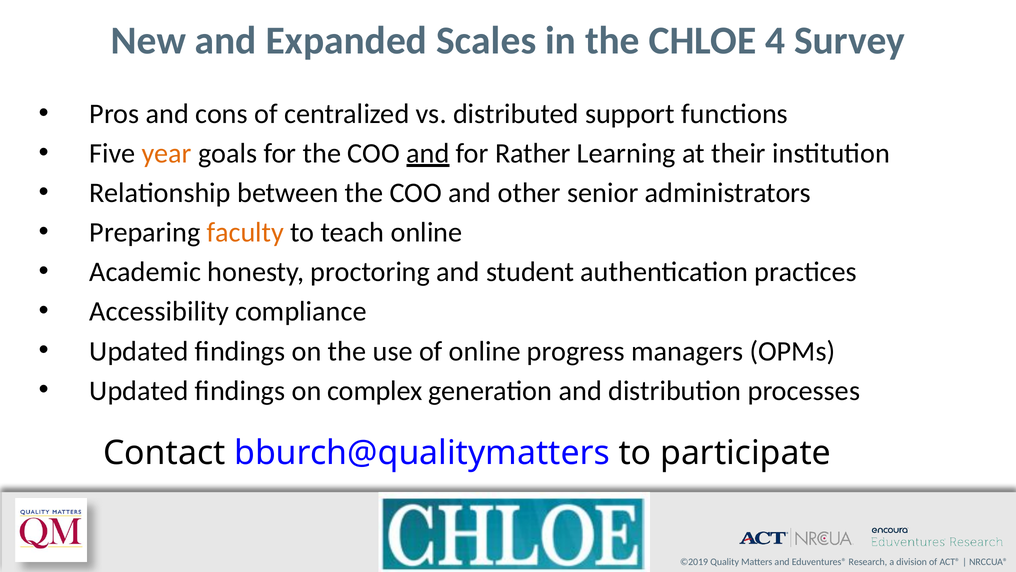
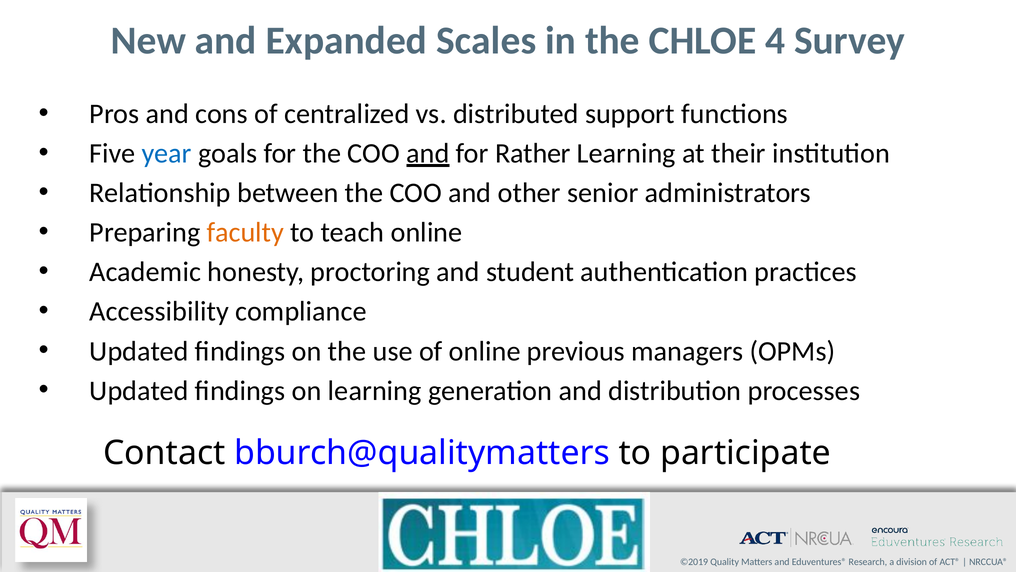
year colour: orange -> blue (167, 153)
progress: progress -> previous (576, 351)
on complex: complex -> learning (375, 390)
